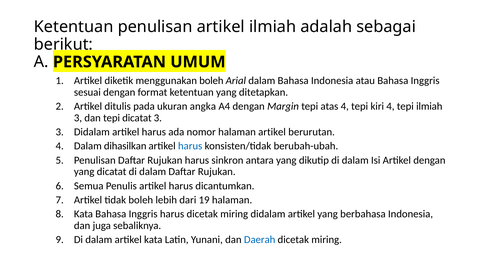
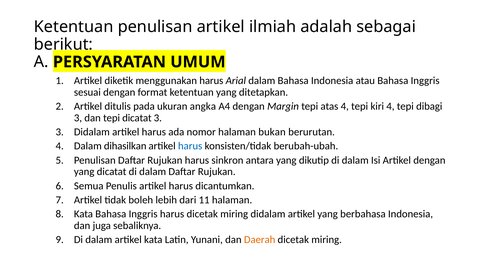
menggunakan boleh: boleh -> harus (211, 81)
tepi ilmiah: ilmiah -> dibagi (429, 106)
halaman artikel: artikel -> bukan (272, 132)
19: 19 -> 11 (204, 200)
Daerah colour: blue -> orange (260, 240)
